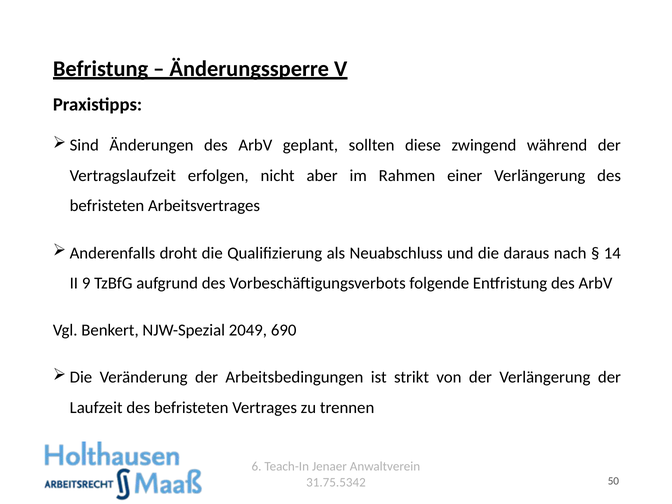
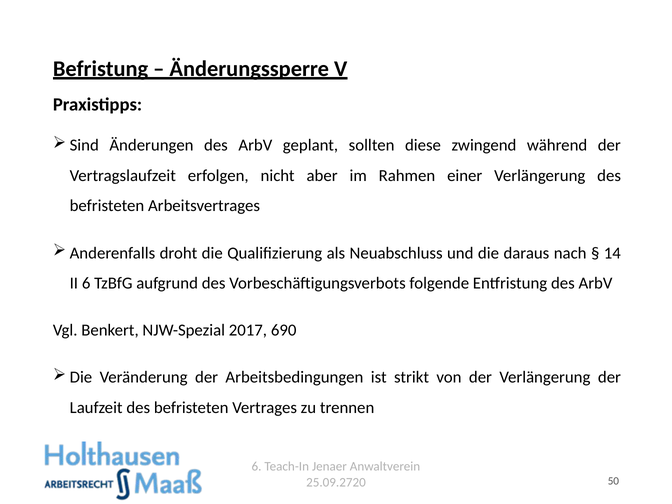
II 9: 9 -> 6 (86, 283)
2049: 2049 -> 2017 (248, 330)
31.75.5342: 31.75.5342 -> 25.09.2720 (336, 482)
